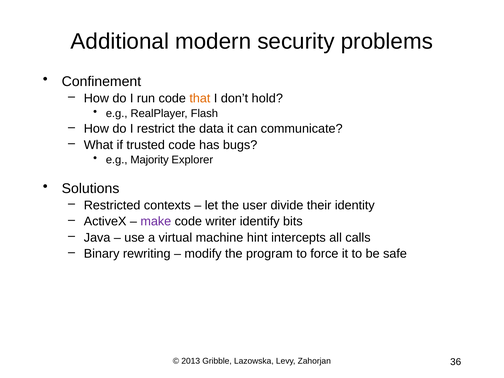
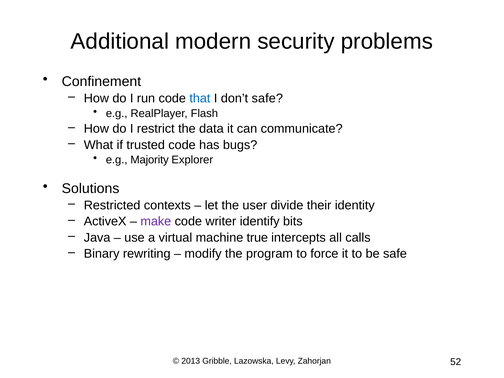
that colour: orange -> blue (200, 98)
don’t hold: hold -> safe (267, 98)
hint: hint -> true (257, 238)
36: 36 -> 52 (456, 362)
